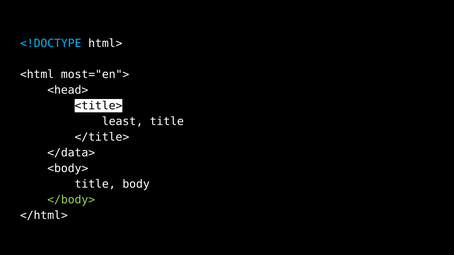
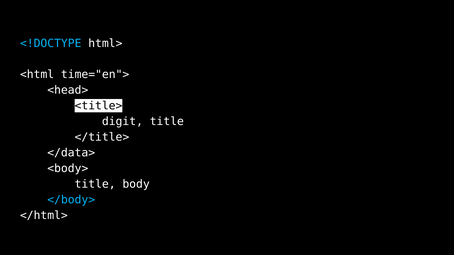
most="en">: most="en"> -> time="en"> (95, 75)
least: least -> digit (122, 122)
</body> colour: light green -> light blue (71, 200)
